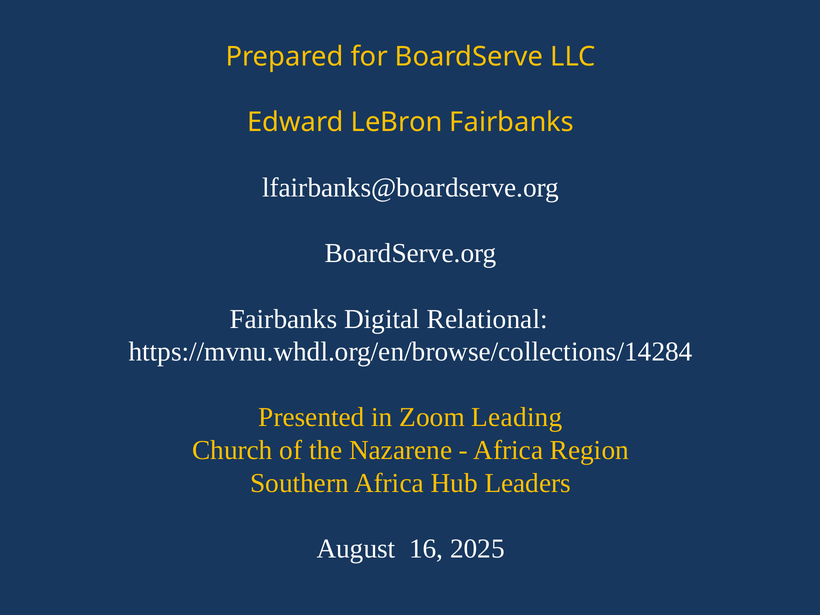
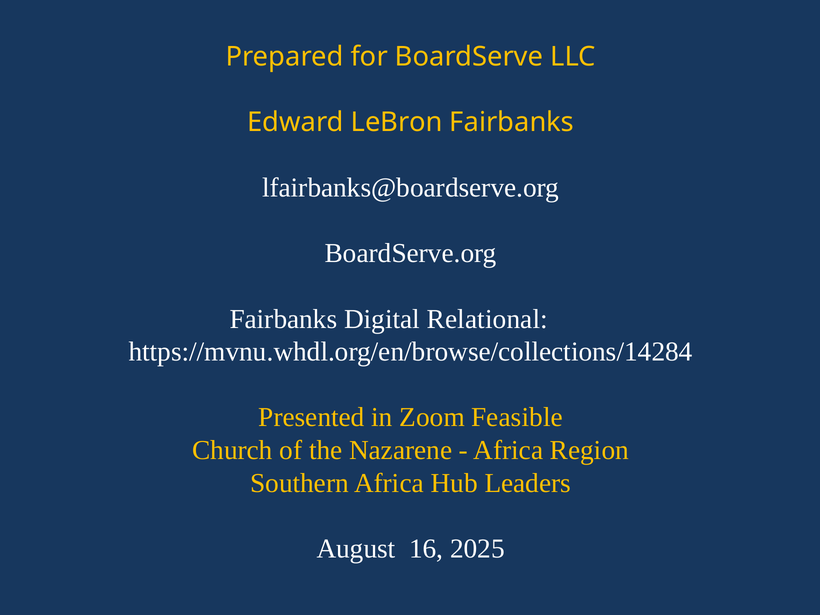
Leading: Leading -> Feasible (517, 417)
